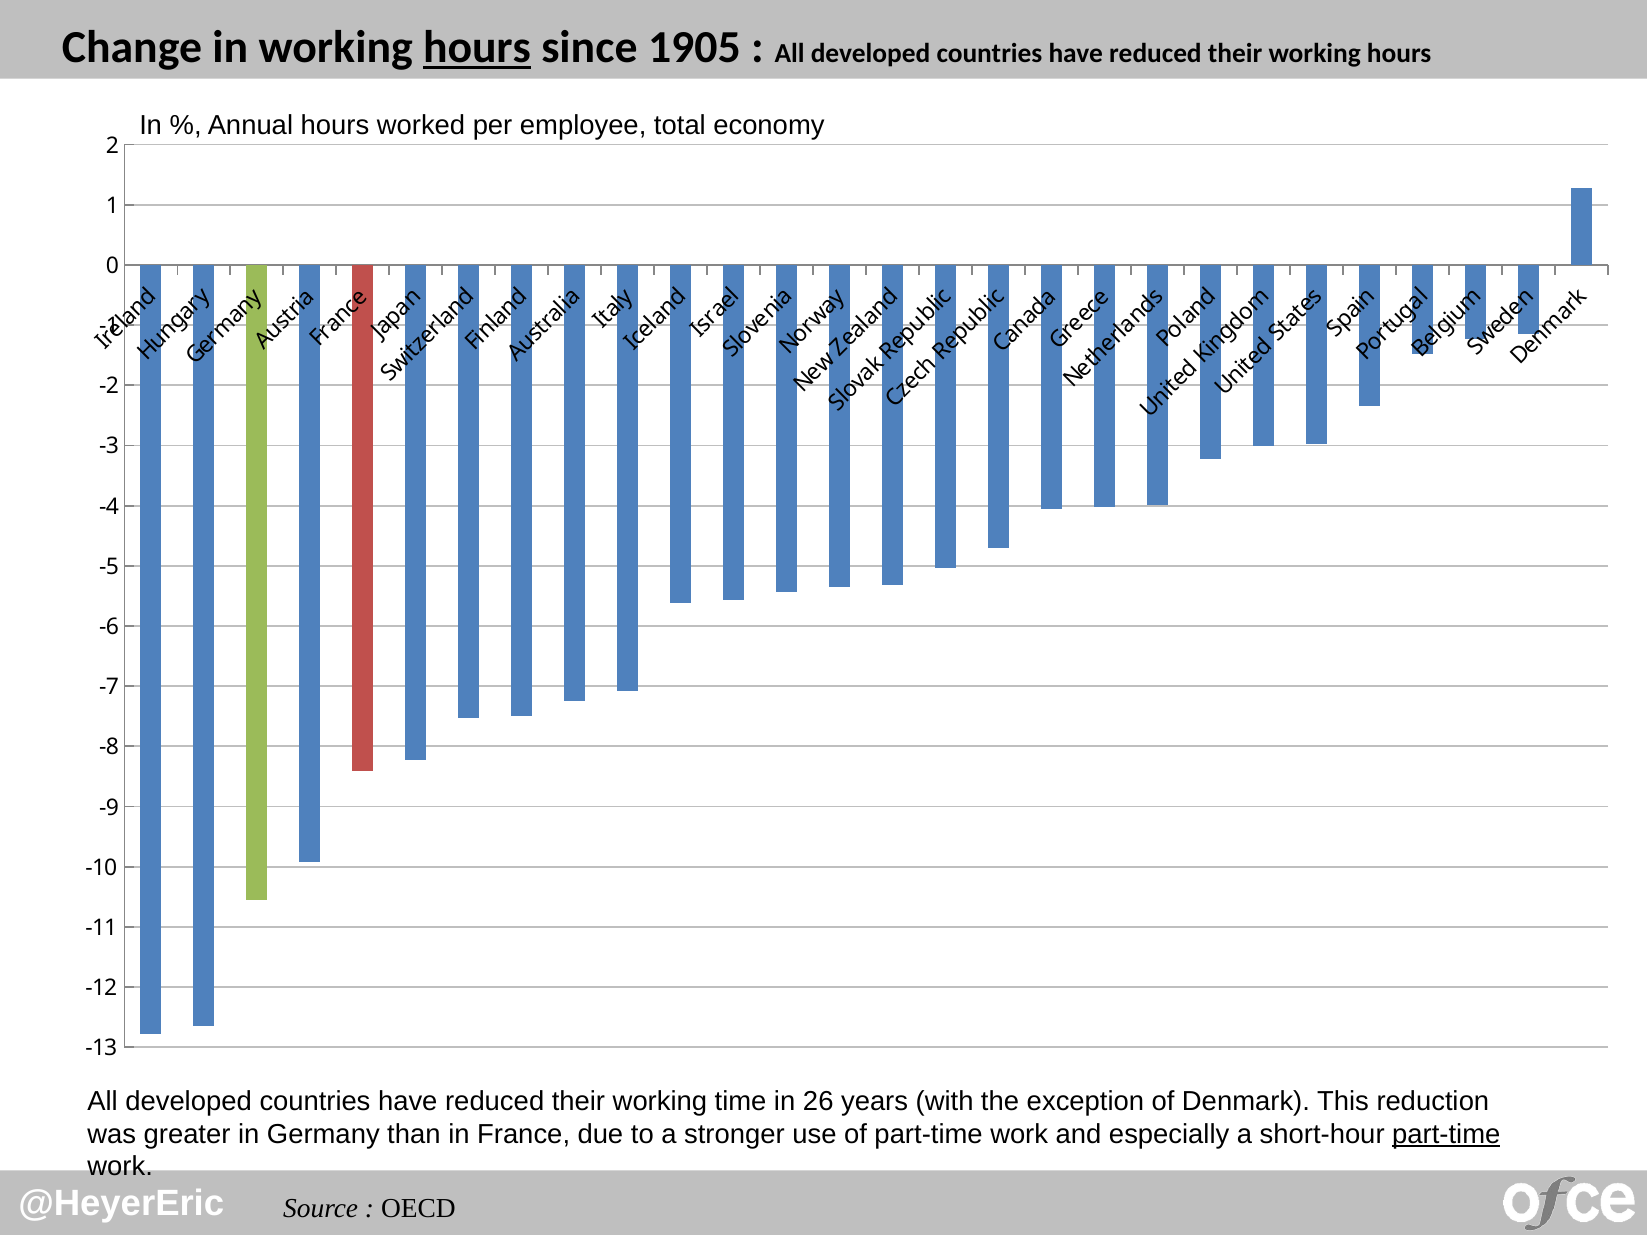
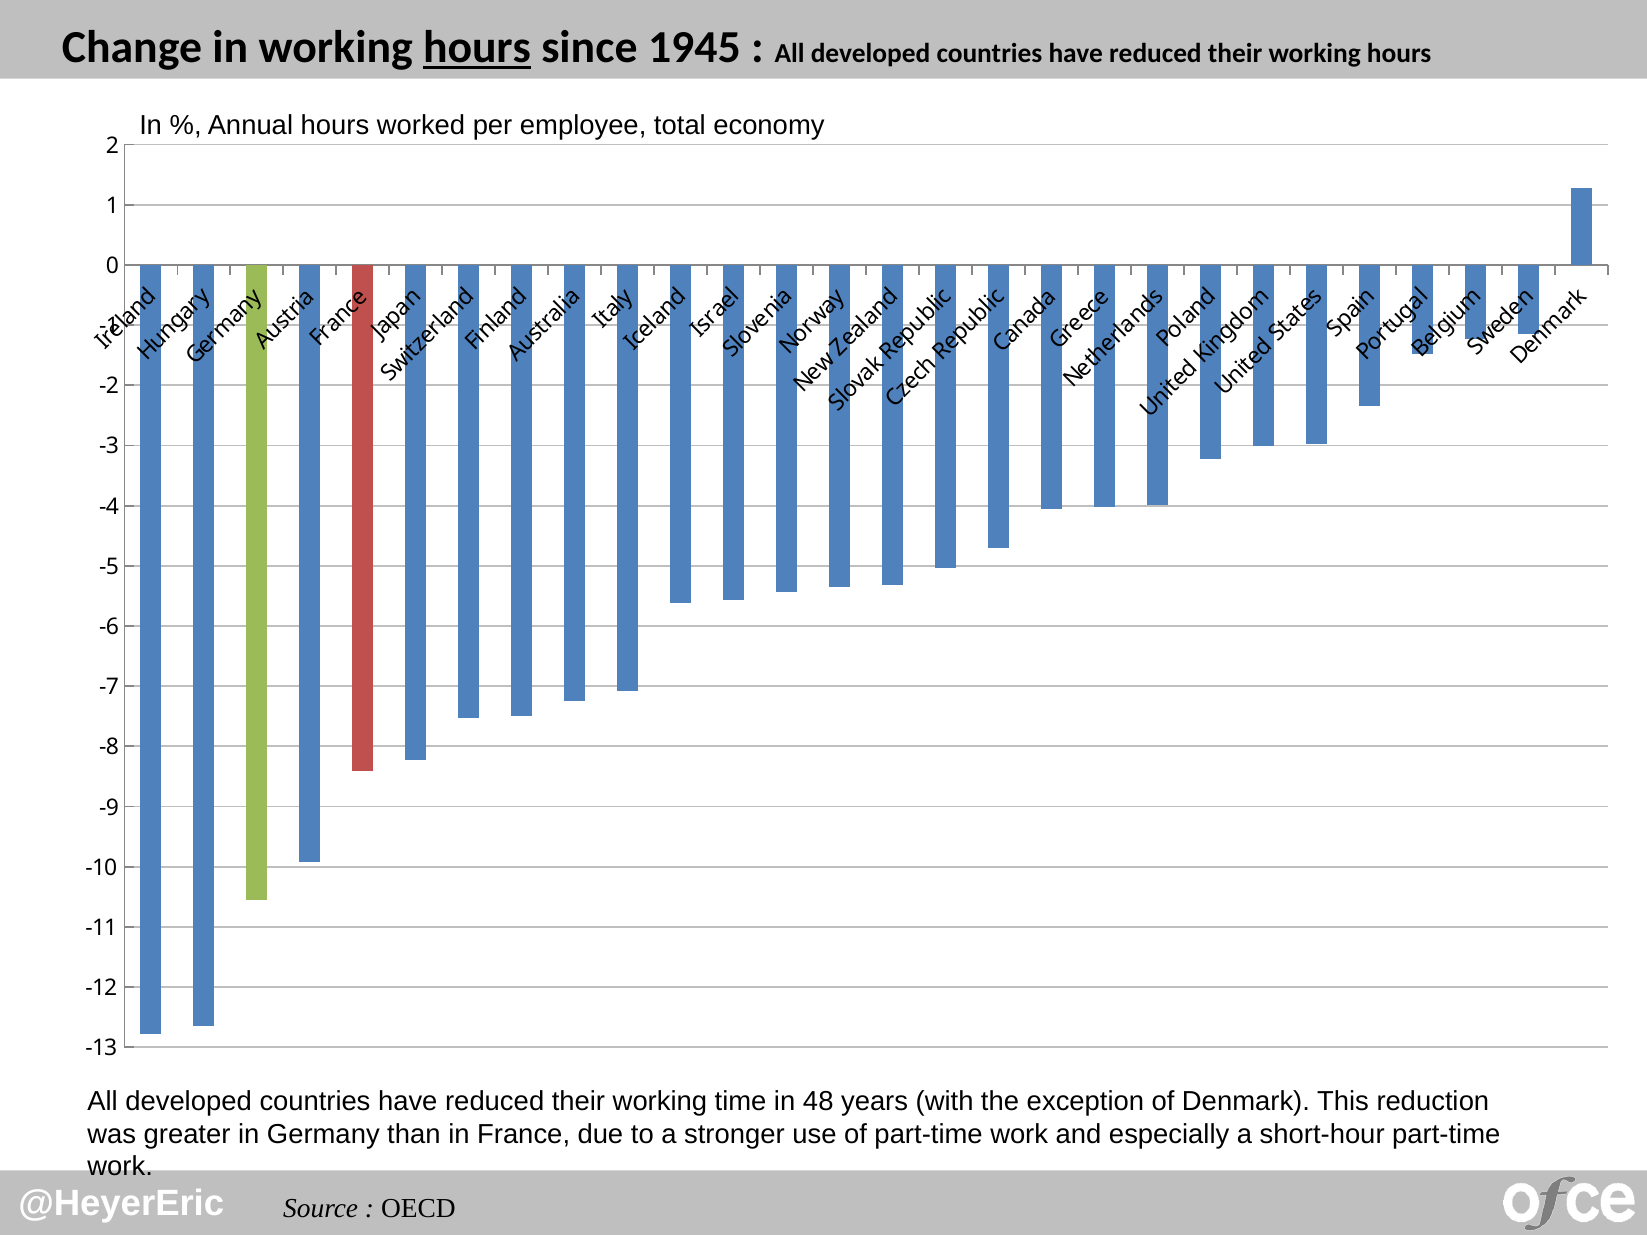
1905: 1905 -> 1945 (694, 48)
26: 26 -> 48 (818, 1101)
part-time underline: present -> none (1446, 1134)
